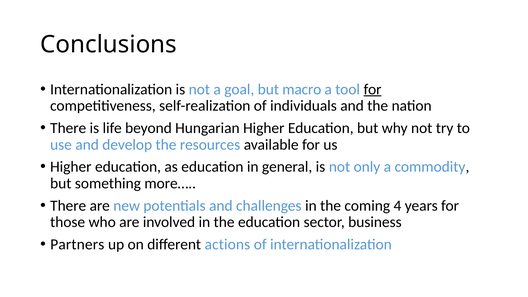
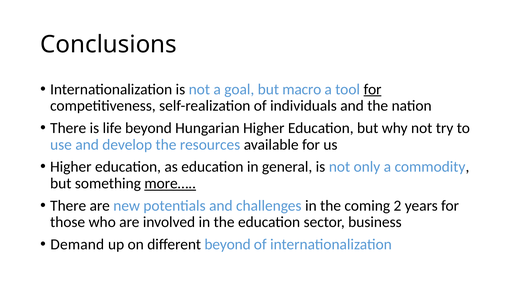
more… underline: none -> present (170, 183)
4: 4 -> 2 (397, 206)
Partners: Partners -> Demand (77, 244)
different actions: actions -> beyond (228, 244)
